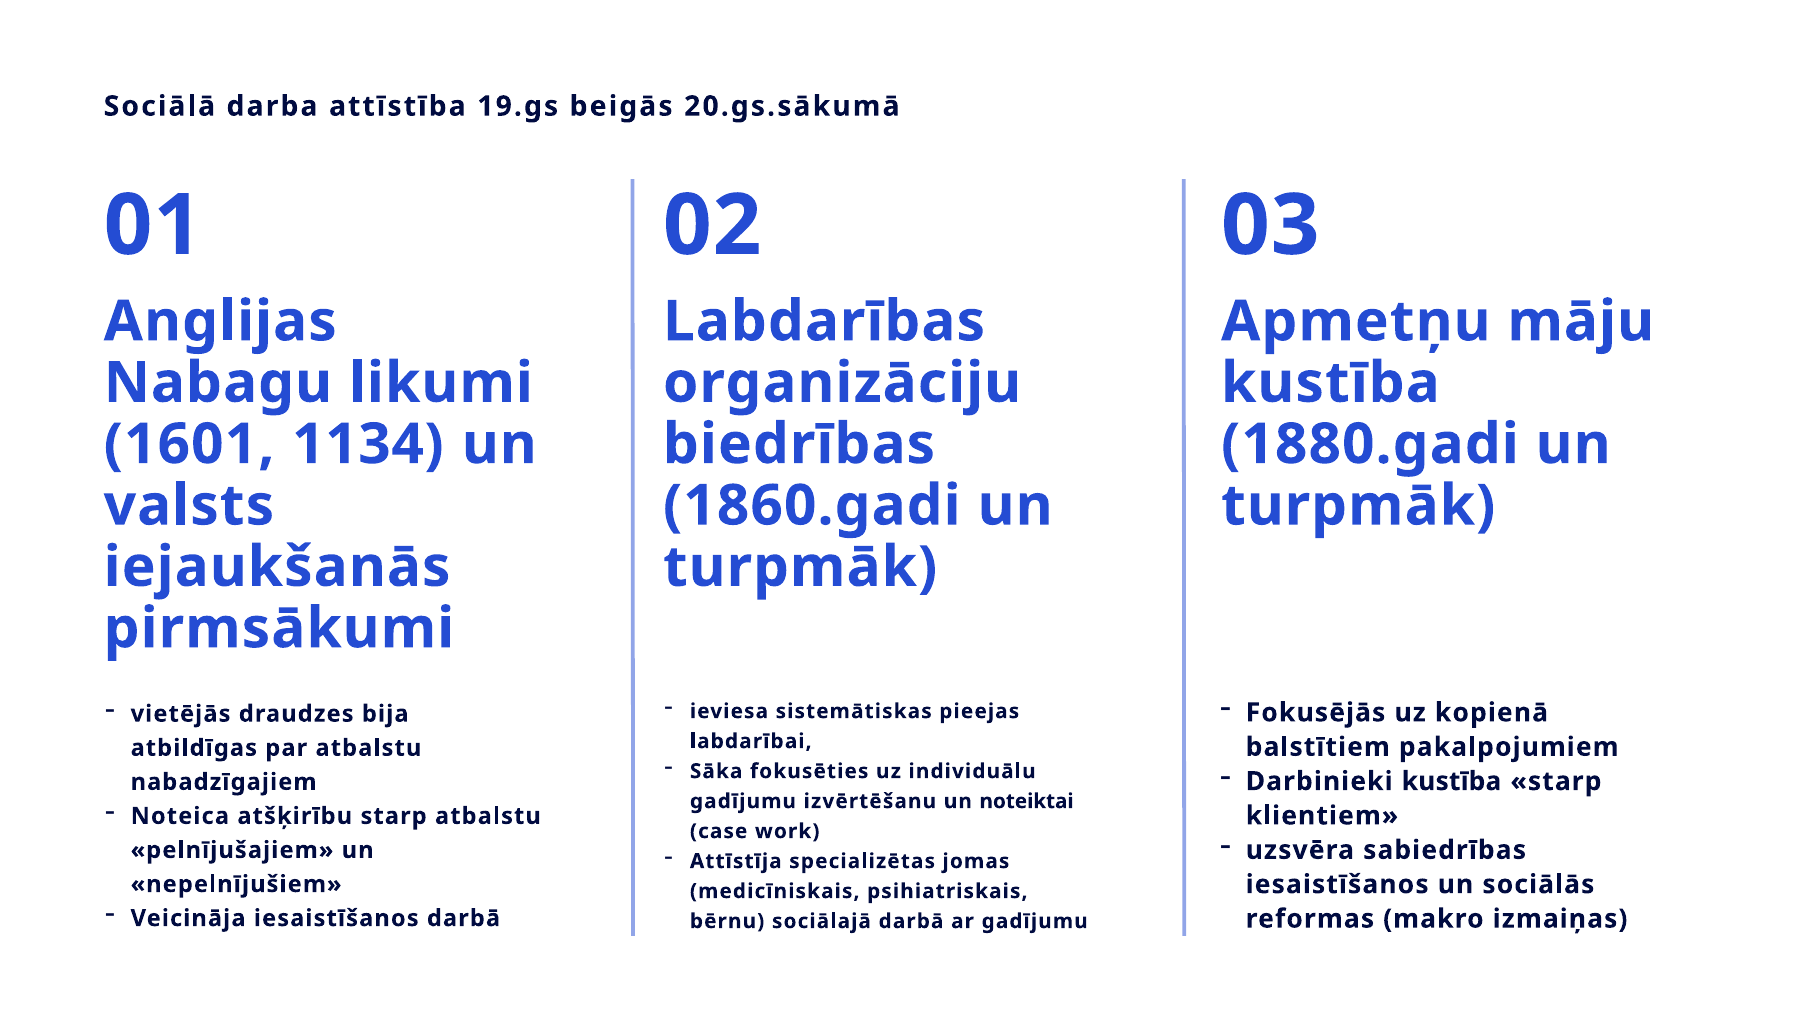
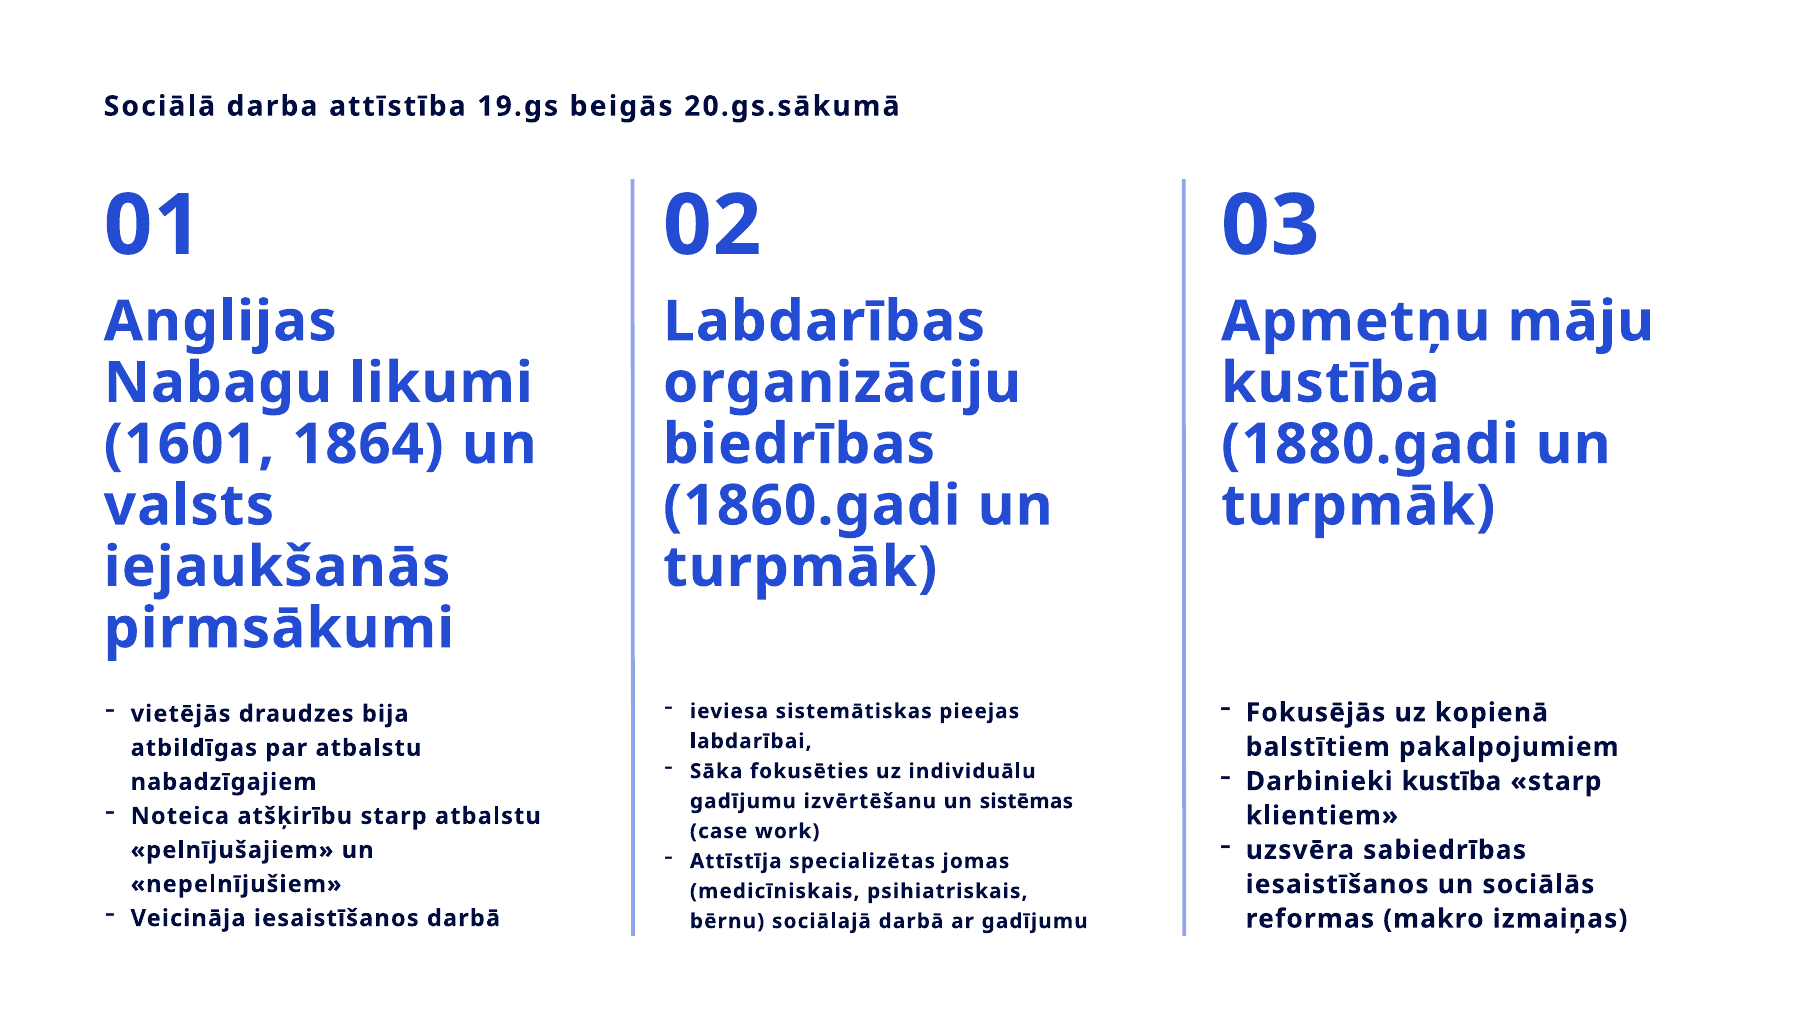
1134: 1134 -> 1864 (368, 444)
noteiktai: noteiktai -> sistēmas (1026, 801)
